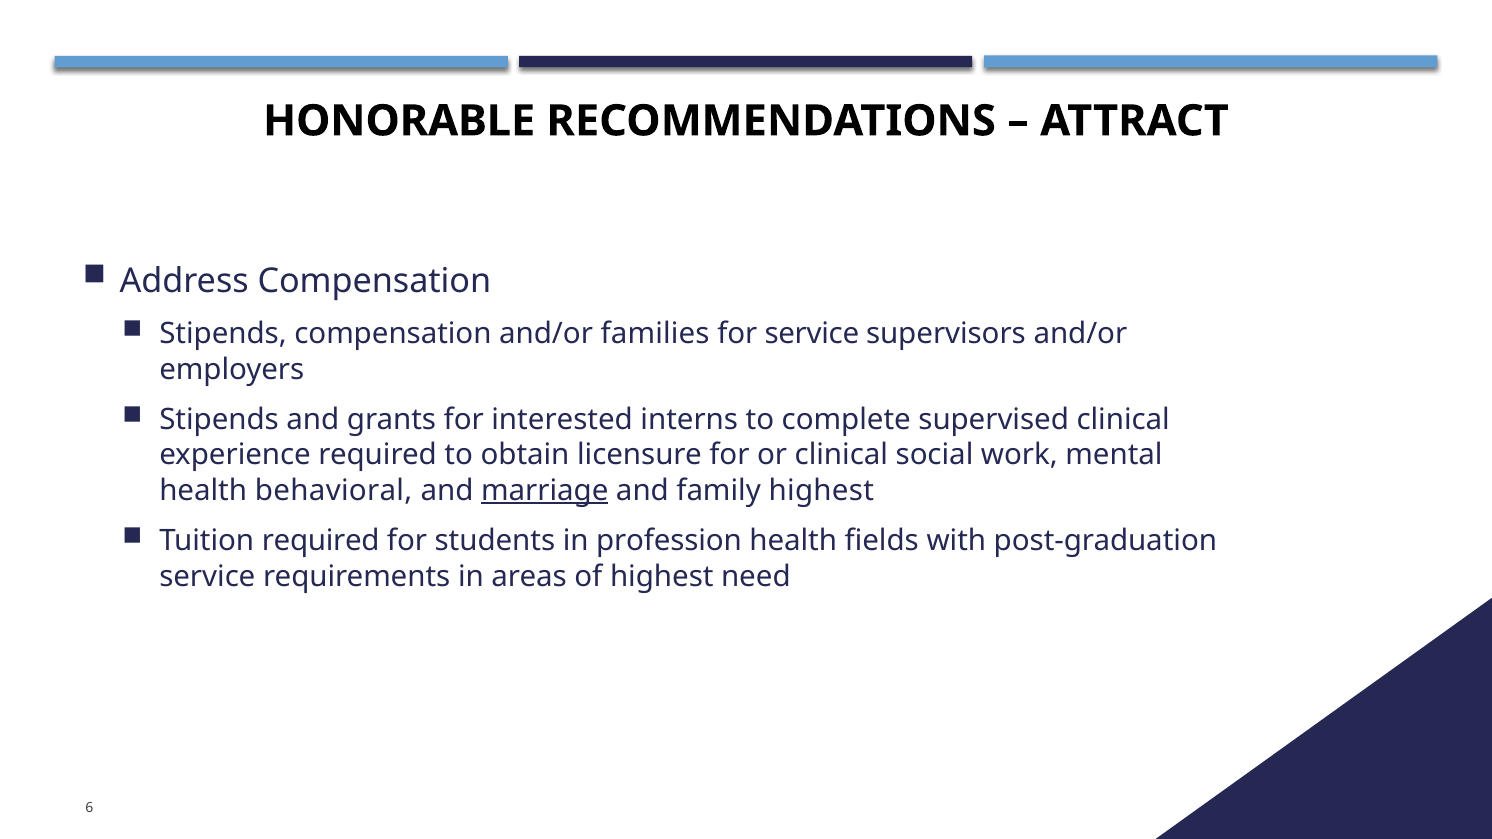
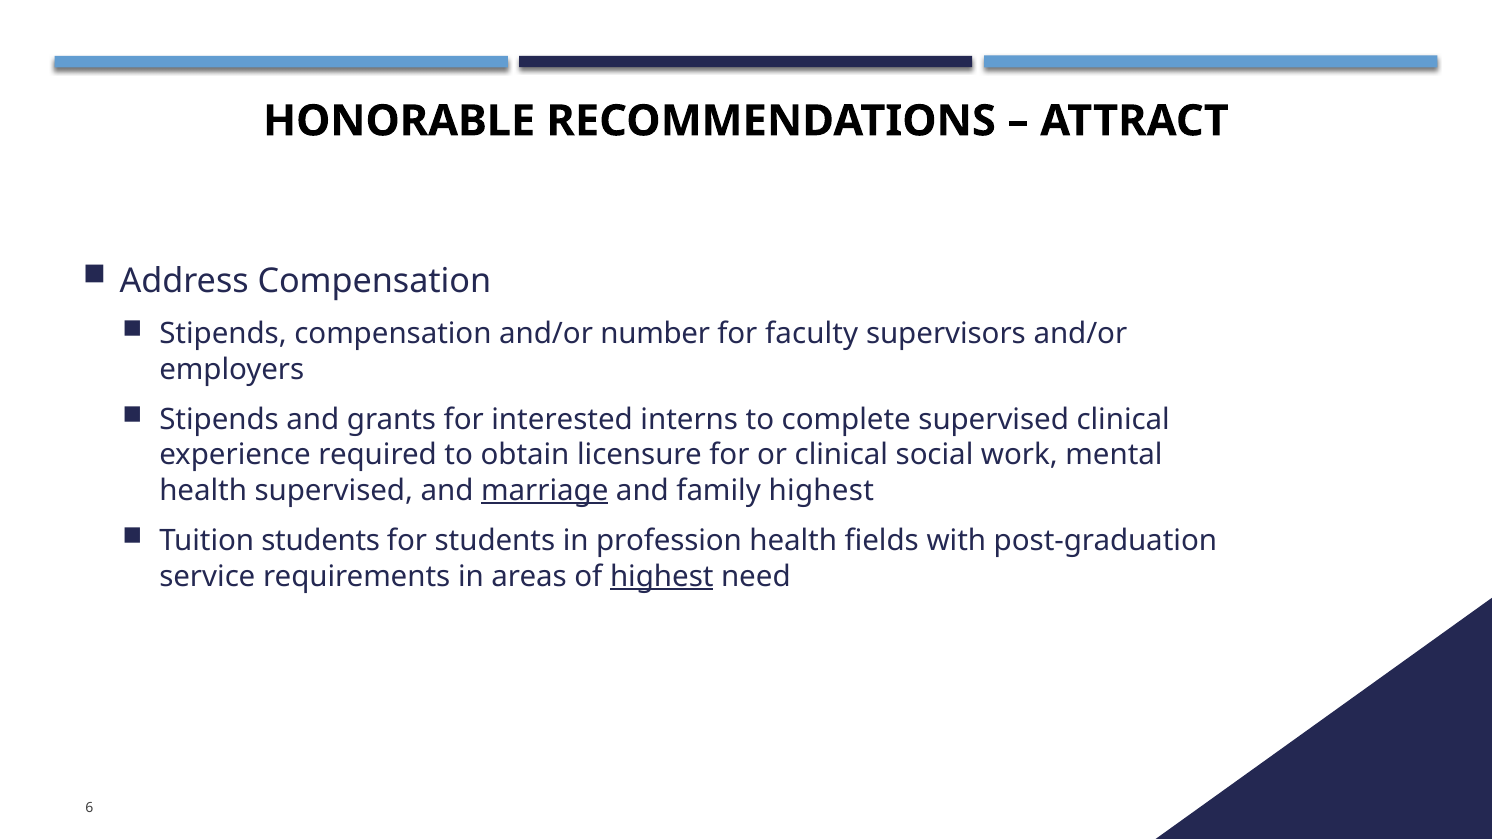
families: families -> number (655, 334)
for service: service -> faculty (812, 334)
health behavioral: behavioral -> supervised (334, 491)
Tuition required: required -> students (321, 541)
highest underline: none -> present (662, 577)
